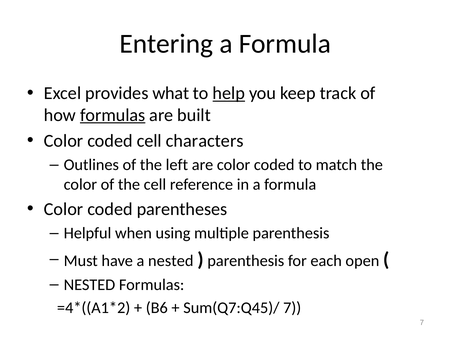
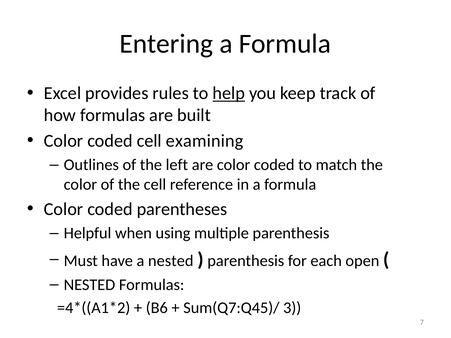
what: what -> rules (171, 93)
formulas underline: present -> none (113, 115)
characters: characters -> examining (205, 141)
Sum(Q7:Q45)/ 7: 7 -> 3 (292, 308)
